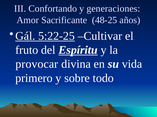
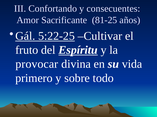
generaciones: generaciones -> consecuentes (113, 9)
48-25: 48-25 -> 81-25 (105, 20)
